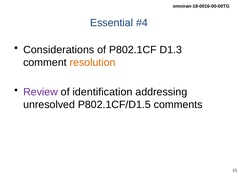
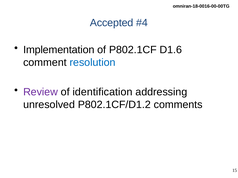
Essential: Essential -> Accepted (112, 23)
Considerations: Considerations -> Implementation (59, 50)
D1.3: D1.3 -> D1.6 (171, 50)
resolution colour: orange -> blue (93, 63)
P802.1CF/D1.5: P802.1CF/D1.5 -> P802.1CF/D1.2 (114, 105)
